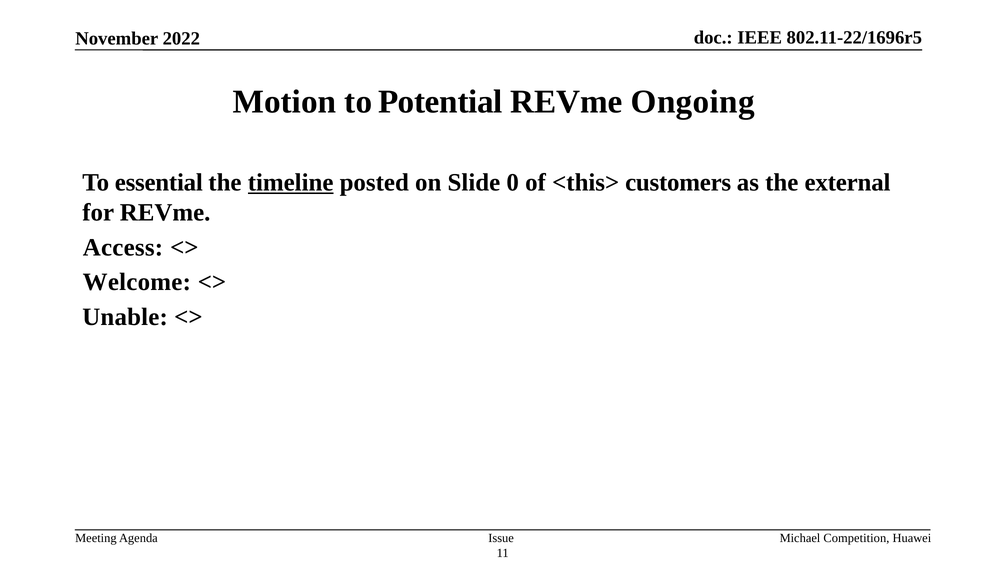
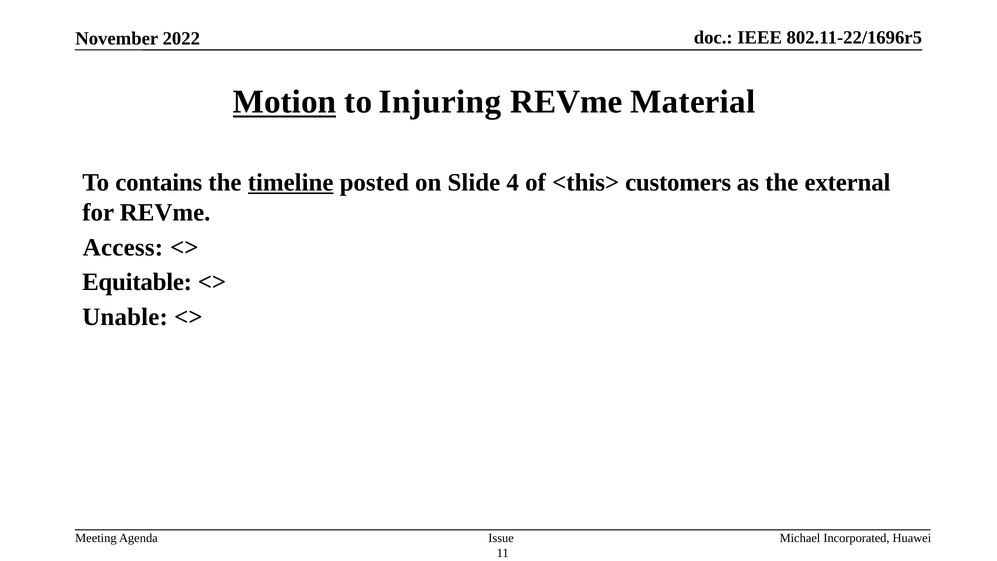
Motion underline: none -> present (284, 102)
Potential: Potential -> Injuring (440, 102)
Ongoing: Ongoing -> Material (693, 102)
essential: essential -> contains (159, 182)
0: 0 -> 4 (513, 182)
Welcome: Welcome -> Equitable (137, 282)
Competition: Competition -> Incorporated (856, 538)
